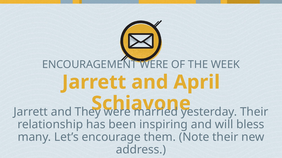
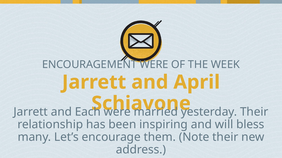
They: They -> Each (88, 112)
